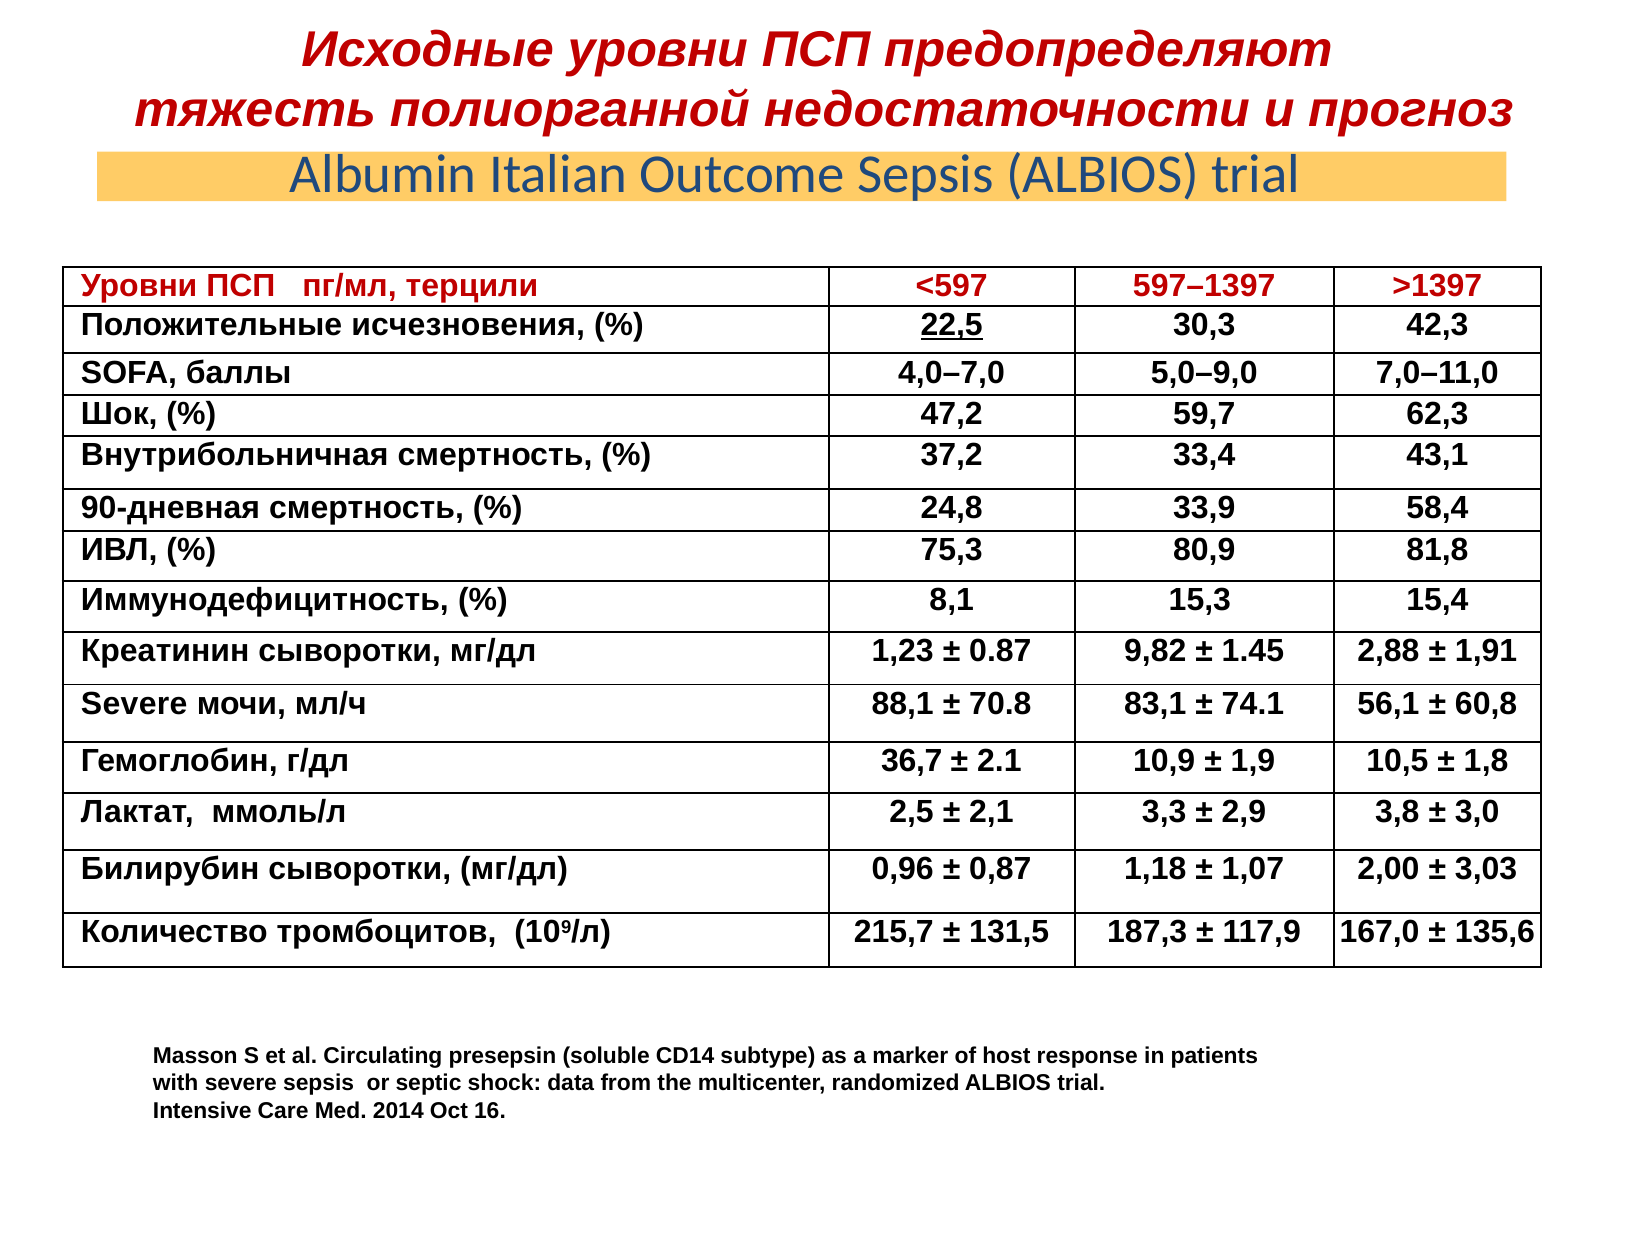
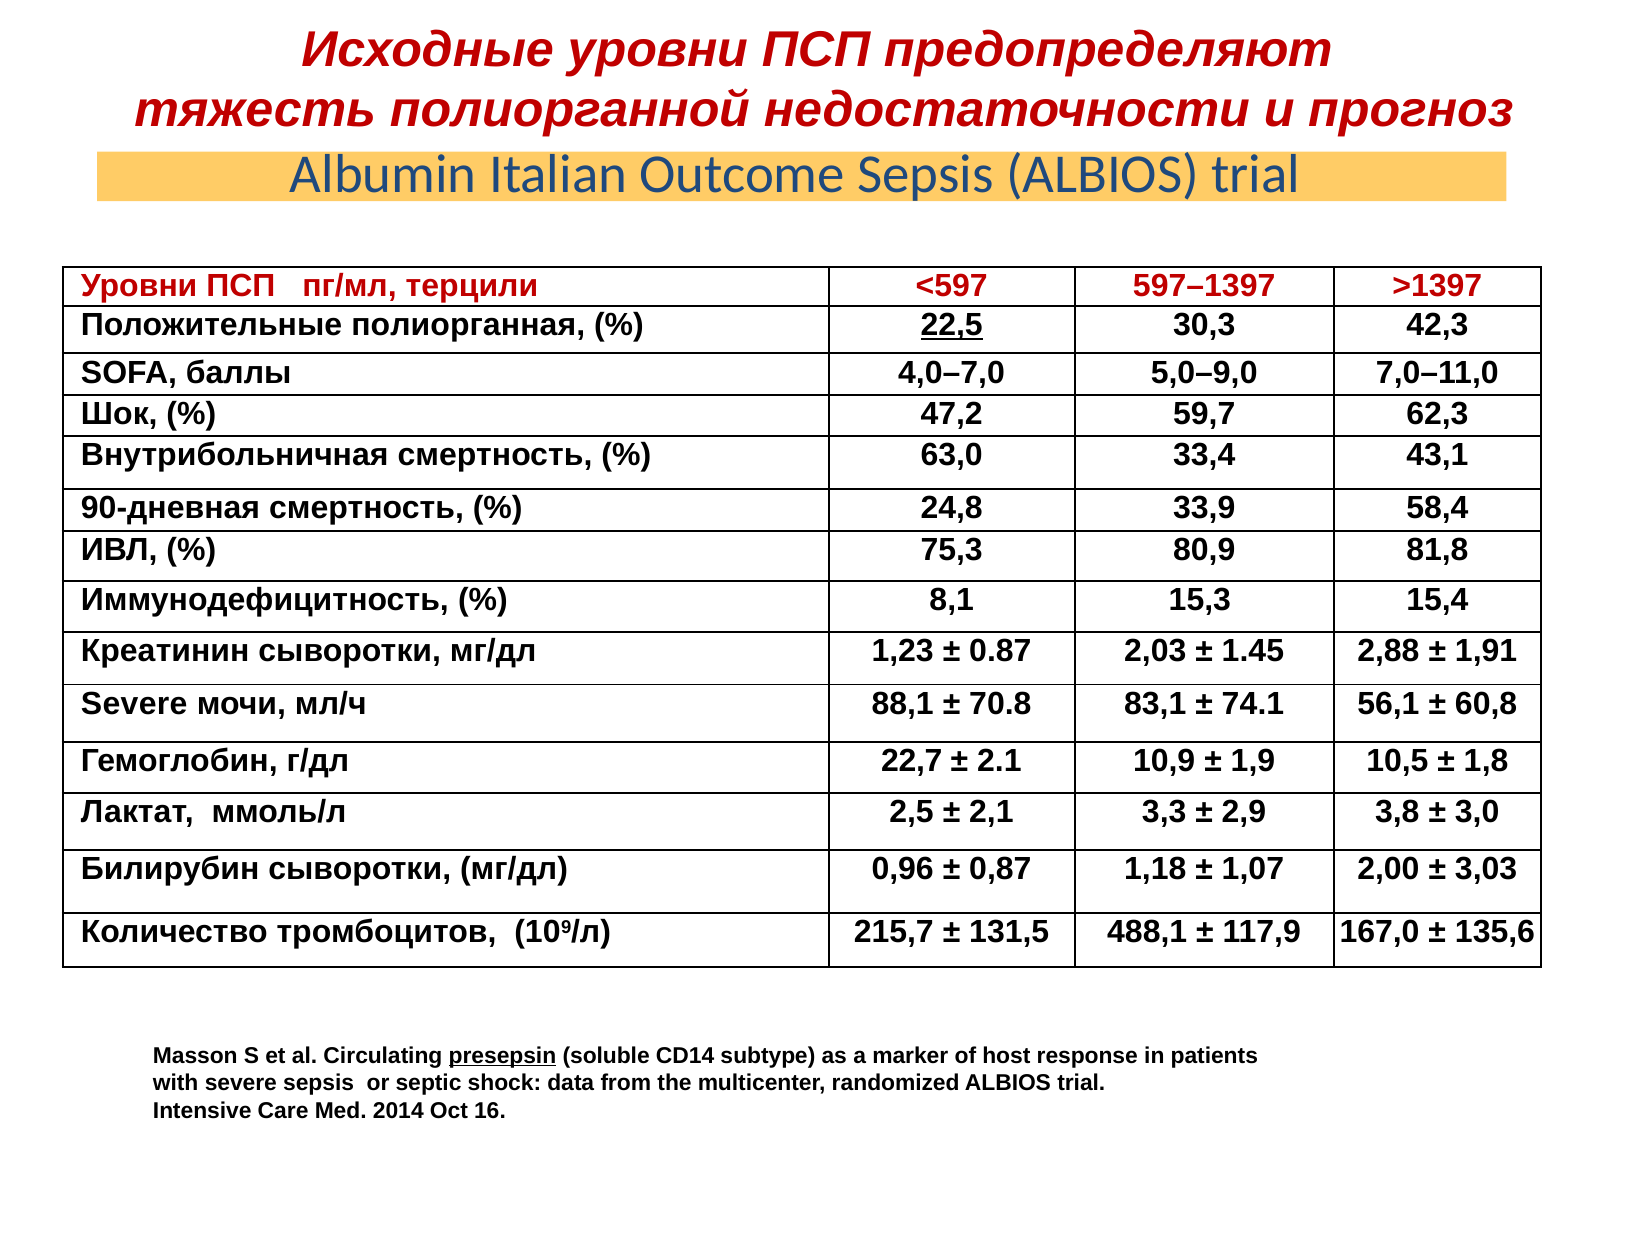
исчезновения: исчезновения -> полиорганная (468, 325)
37,2: 37,2 -> 63,0 (952, 455)
9,82: 9,82 -> 2,03 (1155, 651)
36,7: 36,7 -> 22,7 (912, 761)
187,3: 187,3 -> 488,1 (1147, 932)
presepsin underline: none -> present (502, 1055)
